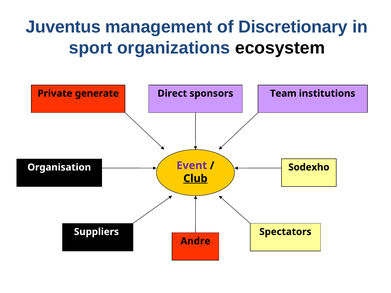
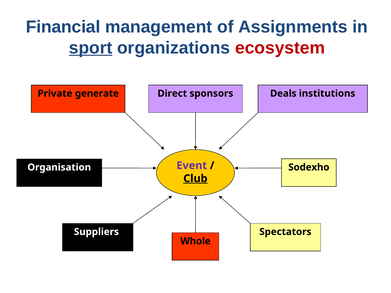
Juventus: Juventus -> Financial (63, 27)
Discretionary: Discretionary -> Assignments (293, 27)
sport underline: none -> present (91, 48)
ecosystem colour: black -> red (280, 48)
Team: Team -> Deals (283, 94)
Andre: Andre -> Whole (195, 241)
